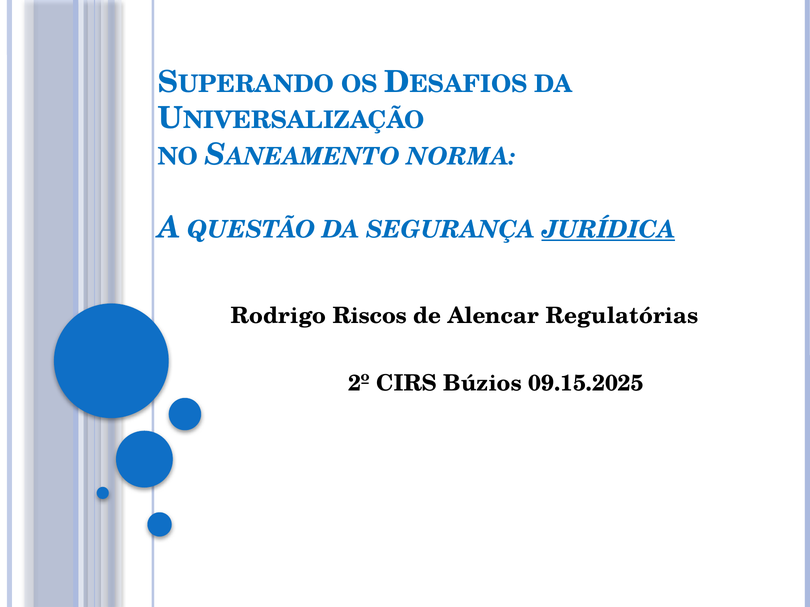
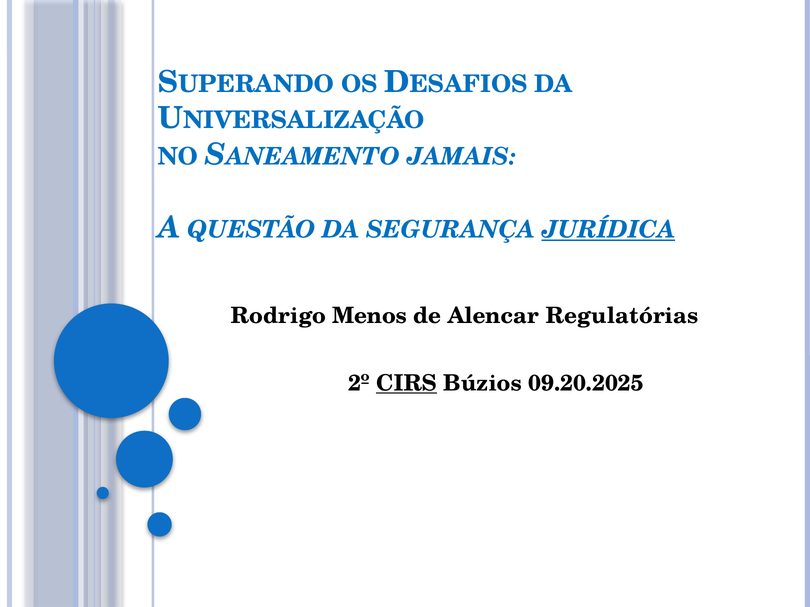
NORMA: NORMA -> JAMAIS (461, 157)
Riscos: Riscos -> Menos (370, 316)
CIRS underline: none -> present (407, 384)
09.15.2025: 09.15.2025 -> 09.20.2025 (586, 384)
